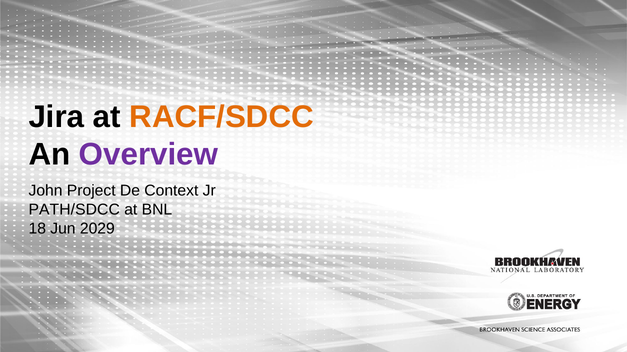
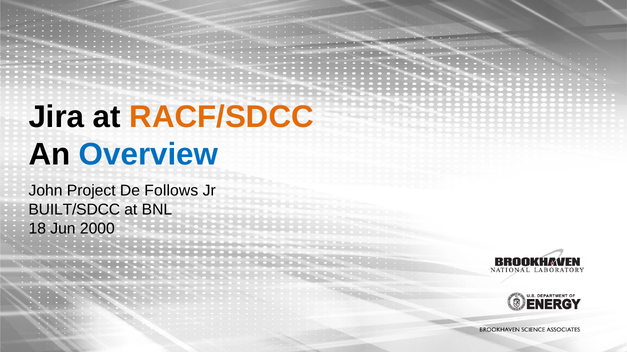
Overview colour: purple -> blue (149, 155)
Context: Context -> Follows (171, 191)
PATH/SDCC: PATH/SDCC -> BUILT/SDCC (74, 210)
2029: 2029 -> 2000 (97, 229)
